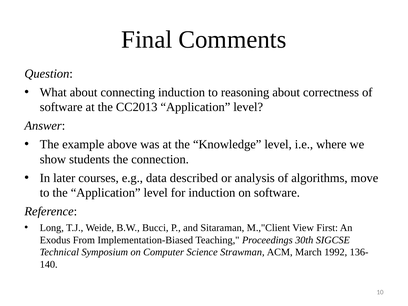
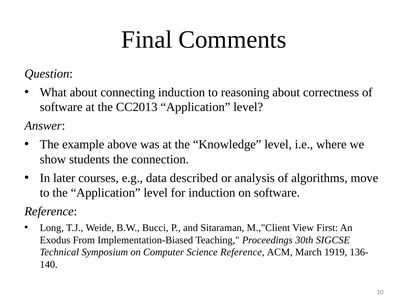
Science Strawman: Strawman -> Reference (242, 252)
1992: 1992 -> 1919 (336, 252)
